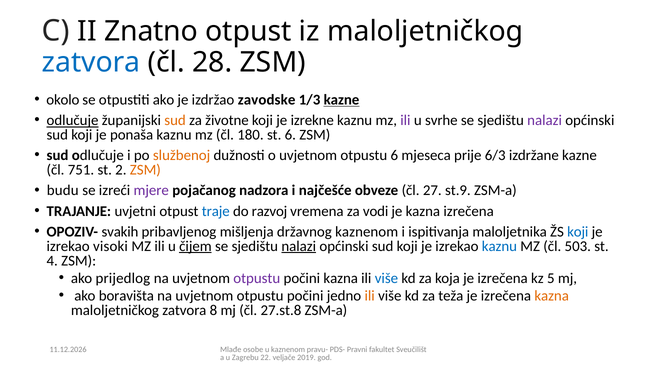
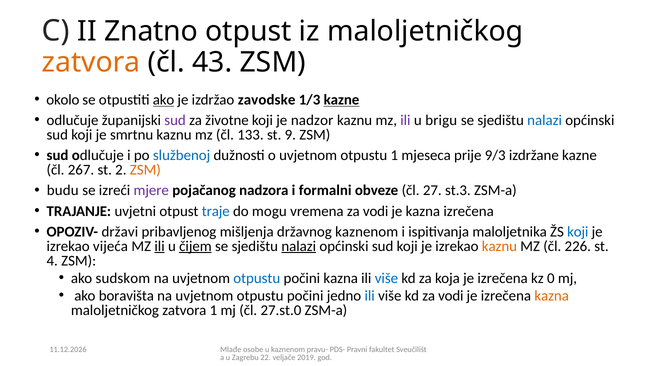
zatvora colour: blue -> orange (91, 62)
28: 28 -> 43 (212, 62)
ako underline: none -> present (164, 100)
odlučuje underline: present -> none (73, 120)
sud colour: orange -> purple (175, 120)
izrekne: izrekne -> nadzor (312, 120)
svrhe: svrhe -> brigu (441, 120)
nalazi colour: purple -> blue (545, 120)
ponaša: ponaša -> smrtnu (132, 135)
180: 180 -> 133 (250, 135)
st 6: 6 -> 9 (290, 135)
službenoj colour: orange -> blue (182, 155)
otpustu 6: 6 -> 1 (394, 155)
6/3: 6/3 -> 9/3 (495, 155)
751: 751 -> 267 (81, 170)
najčešće: najčešće -> formalni (325, 190)
st.9: st.9 -> st.3 (458, 190)
razvoj: razvoj -> mogu (269, 211)
svakih: svakih -> državi (120, 231)
visoki: visoki -> vijeća (110, 246)
ili underline: none -> present (160, 246)
kaznu colour: blue -> orange (499, 246)
503: 503 -> 226 (578, 246)
prijedlog: prijedlog -> sudskom (123, 278)
otpustu colour: purple -> blue (257, 278)
5: 5 -> 0 (551, 278)
ili colour: orange -> blue (370, 295)
kd za teža: teža -> vodi (451, 295)
zatvora 8: 8 -> 1 (213, 310)
27.st.8: 27.st.8 -> 27.st.0 (281, 310)
